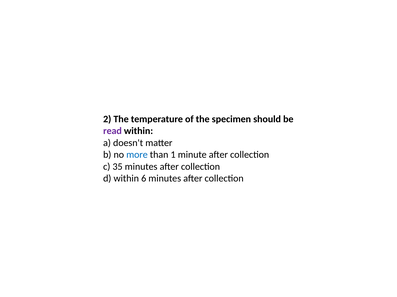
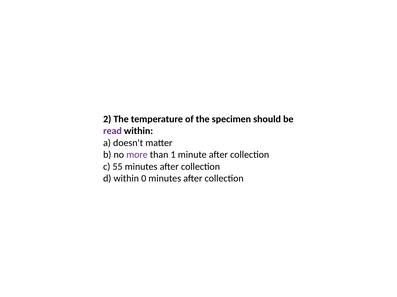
more colour: blue -> purple (137, 155)
35: 35 -> 55 (118, 167)
6: 6 -> 0 (144, 179)
